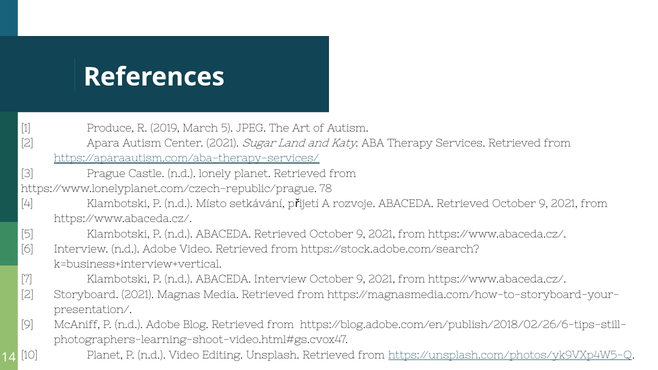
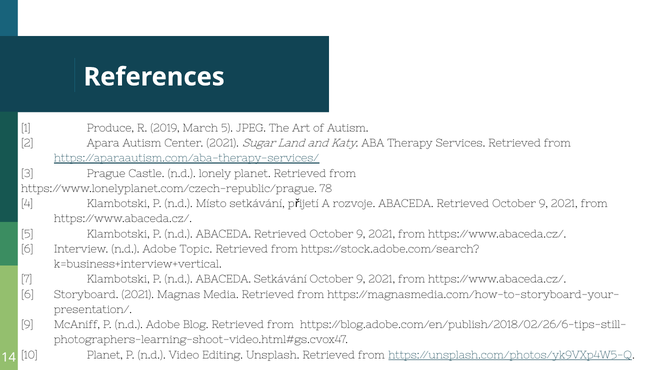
Adobe Video: Video -> Topic (196, 249)
ABACEDA Interview: Interview -> Setkávání (280, 279)
2: 2 -> 6 (27, 295)
